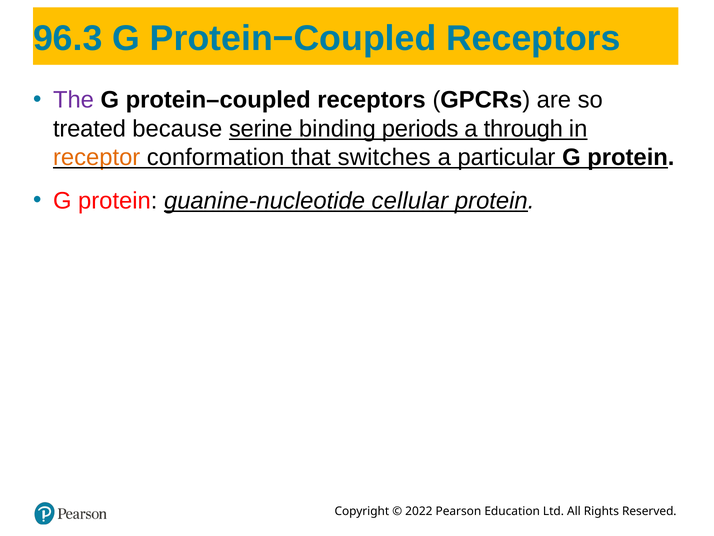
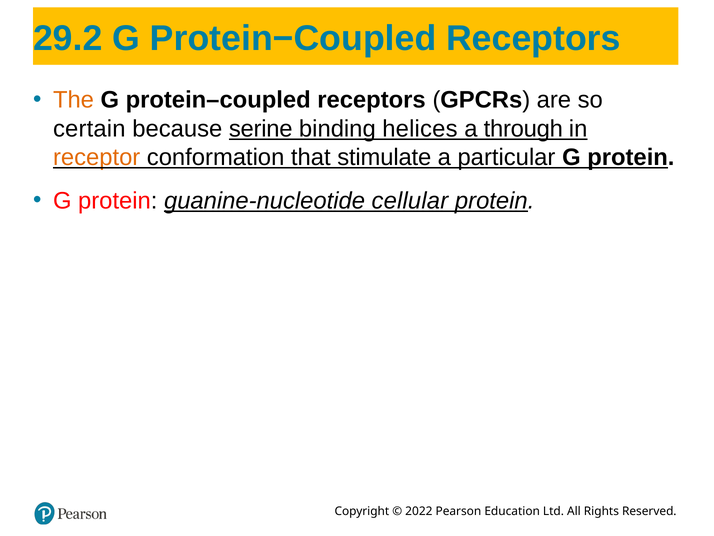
96.3: 96.3 -> 29.2 (68, 39)
The colour: purple -> orange (73, 100)
treated: treated -> certain (89, 129)
periods: periods -> helices (420, 129)
switches: switches -> stimulate (384, 157)
